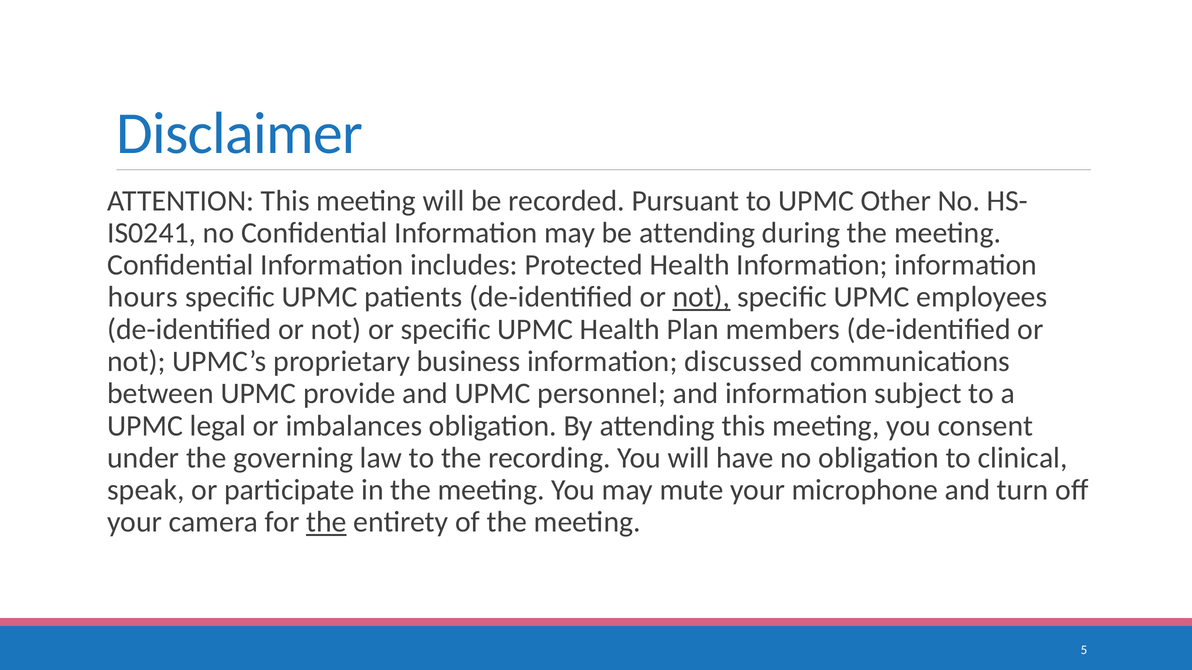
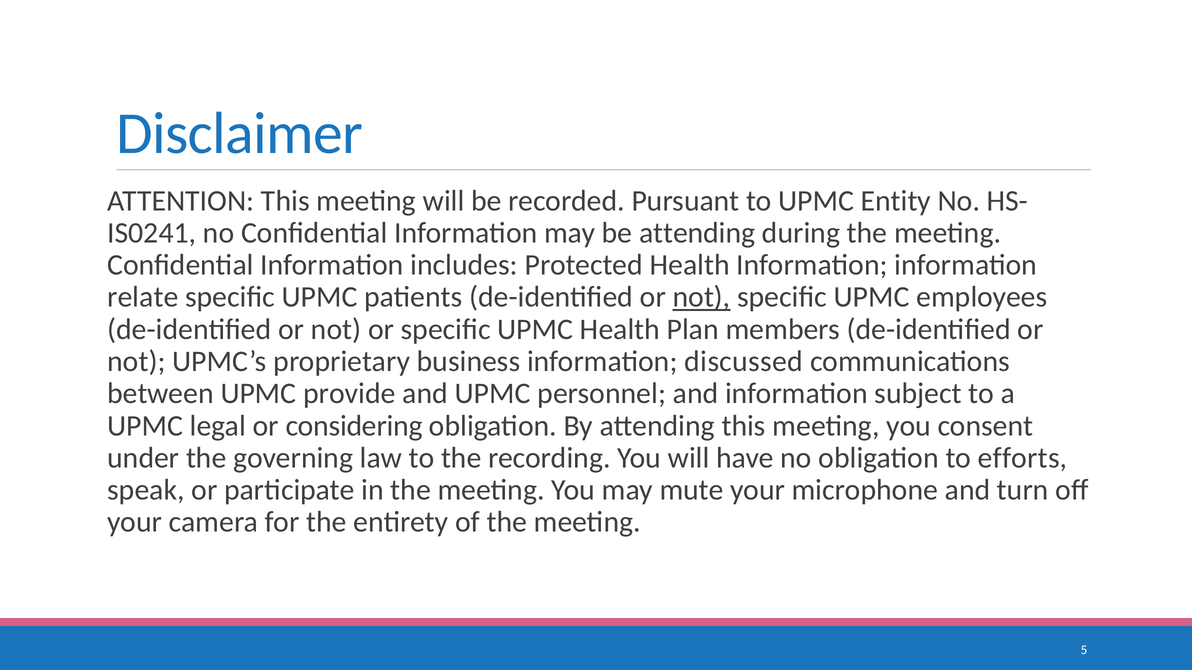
Other: Other -> Entity (896, 201)
hours: hours -> relate (143, 297)
imbalances: imbalances -> considering (354, 426)
clinical: clinical -> efforts (1023, 458)
the underline: present -> none (326, 523)
